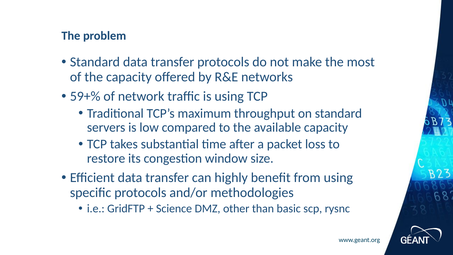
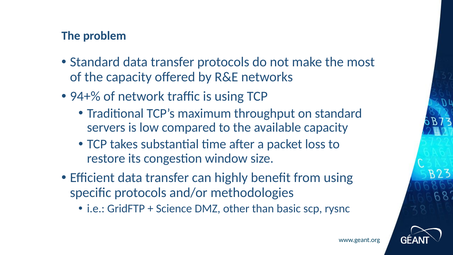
59+%: 59+% -> 94+% (85, 96)
